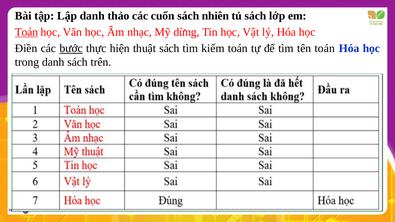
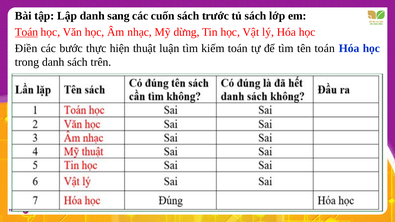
thảo: thảo -> sang (119, 16)
nhiên: nhiên -> trước (215, 16)
bước underline: present -> none (71, 48)
thuật sách: sách -> luận (169, 48)
